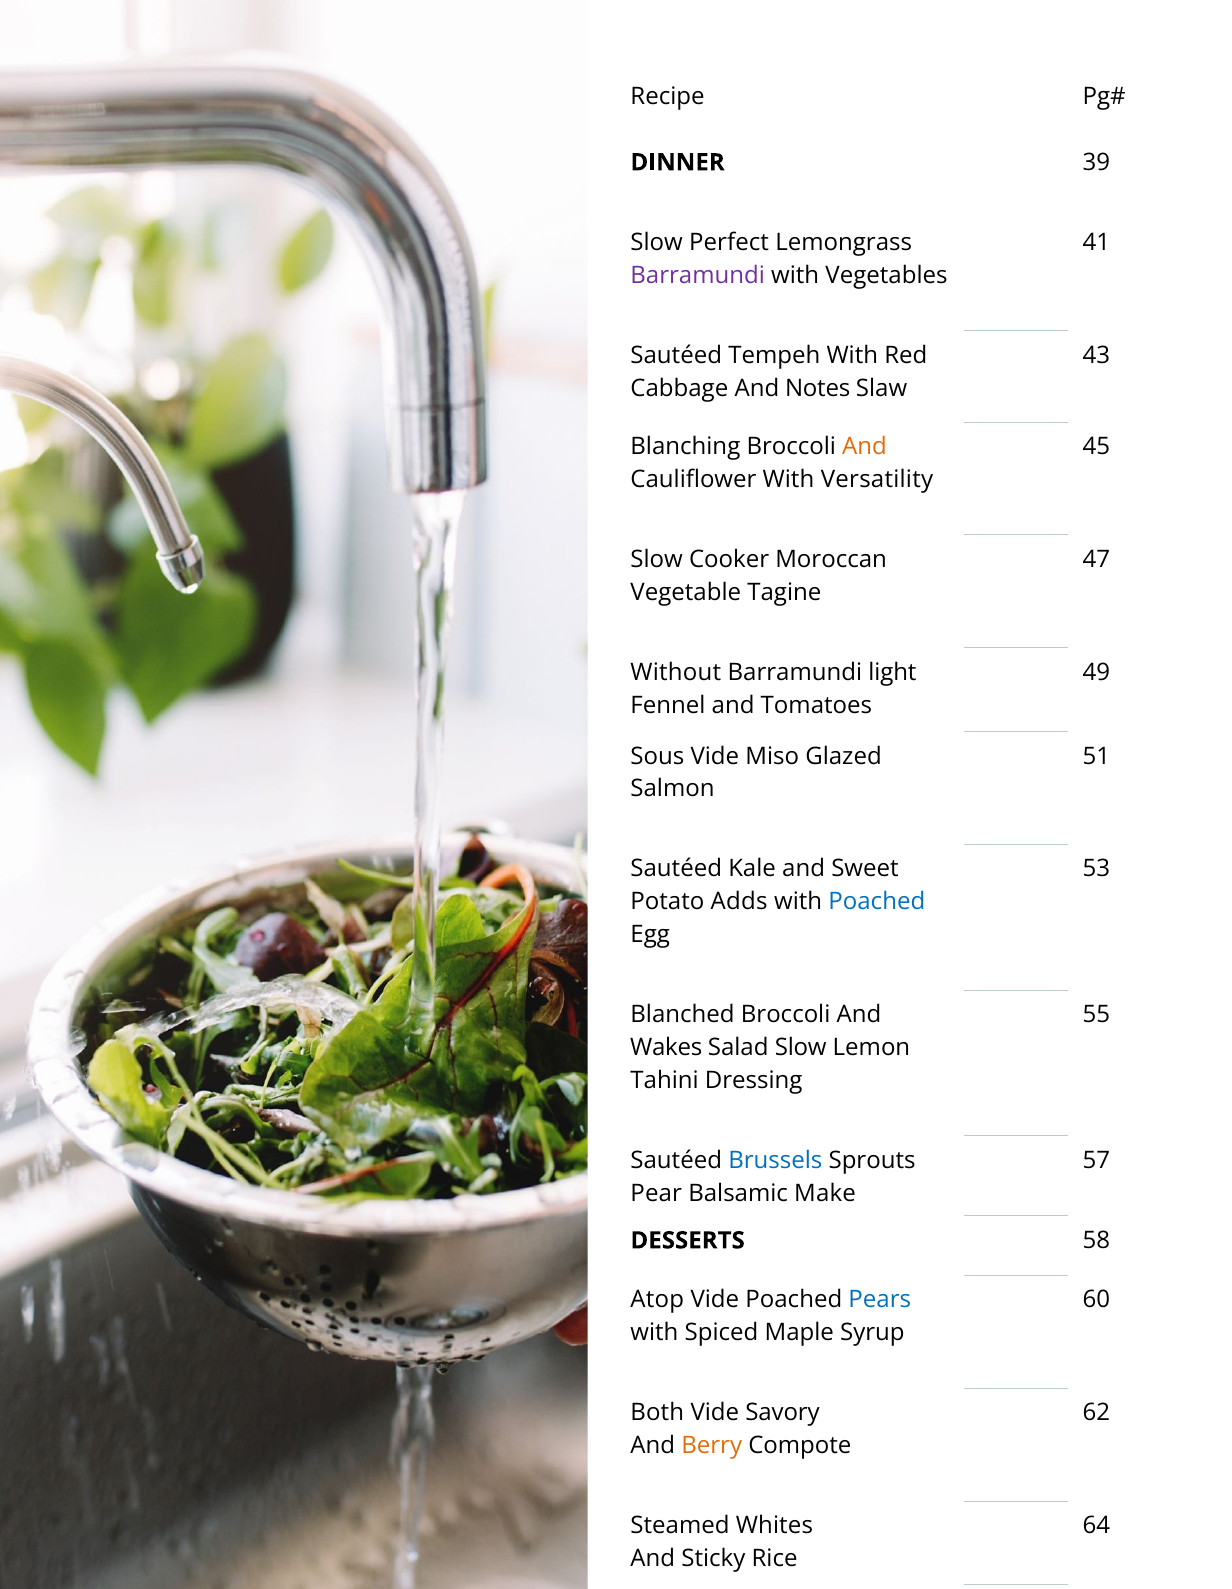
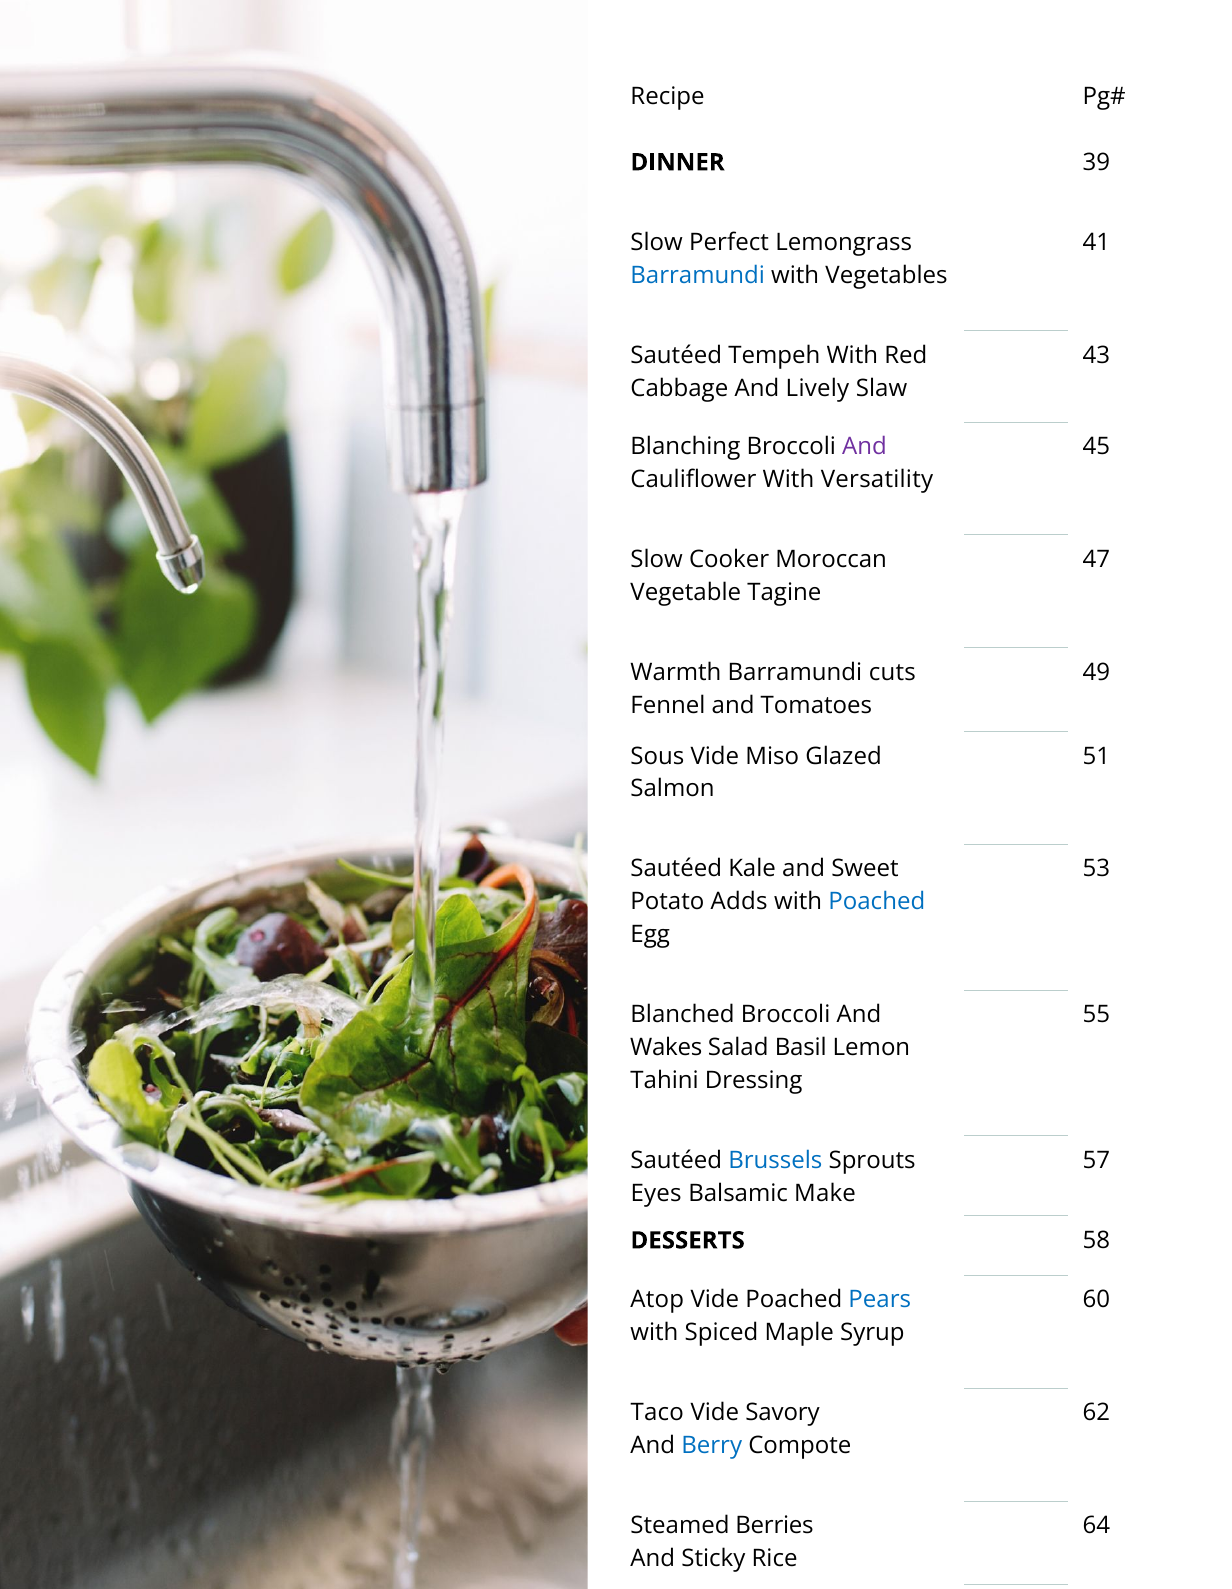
Barramundi colour: purple -> blue (698, 275)
Notes: Notes -> Lively (817, 388)
And colour: orange -> purple (865, 447)
Without: Without -> Warmth (676, 672)
light: light -> cuts (892, 672)
Salad Slow: Slow -> Basil (801, 1048)
Pear: Pear -> Eyes (656, 1193)
Both: Both -> Taco (657, 1413)
Berry colour: orange -> blue (712, 1446)
Whites: Whites -> Berries (775, 1526)
